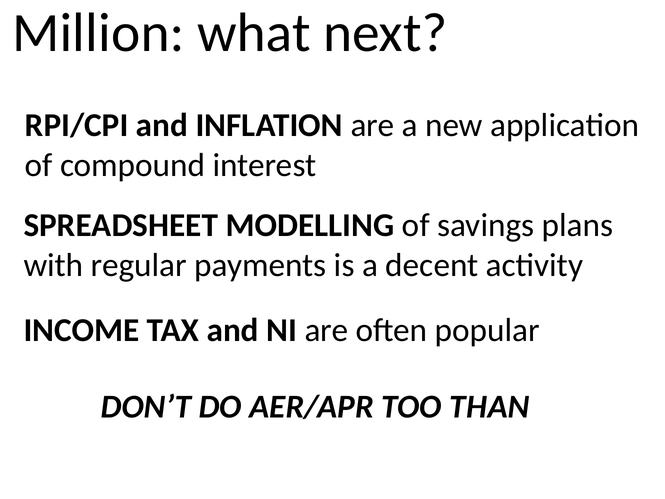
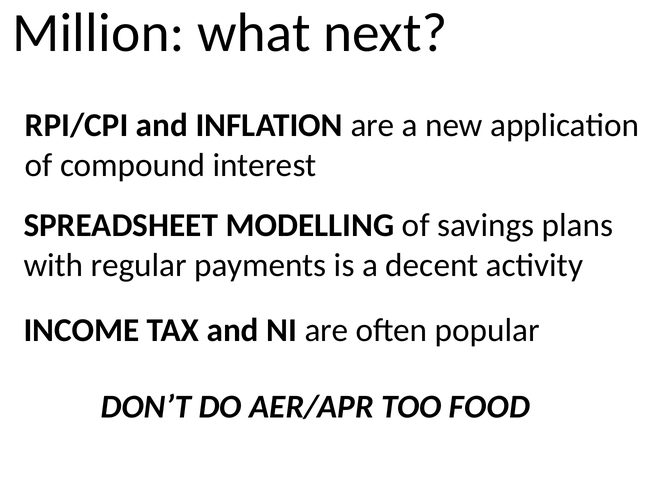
THAN: THAN -> FOOD (490, 407)
